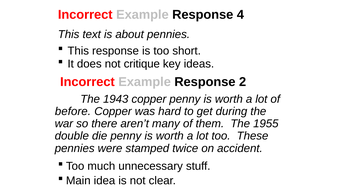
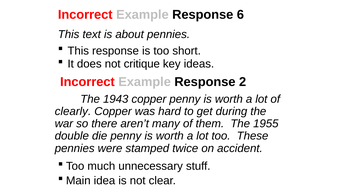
4: 4 -> 6 (240, 15)
before: before -> clearly (73, 111)
